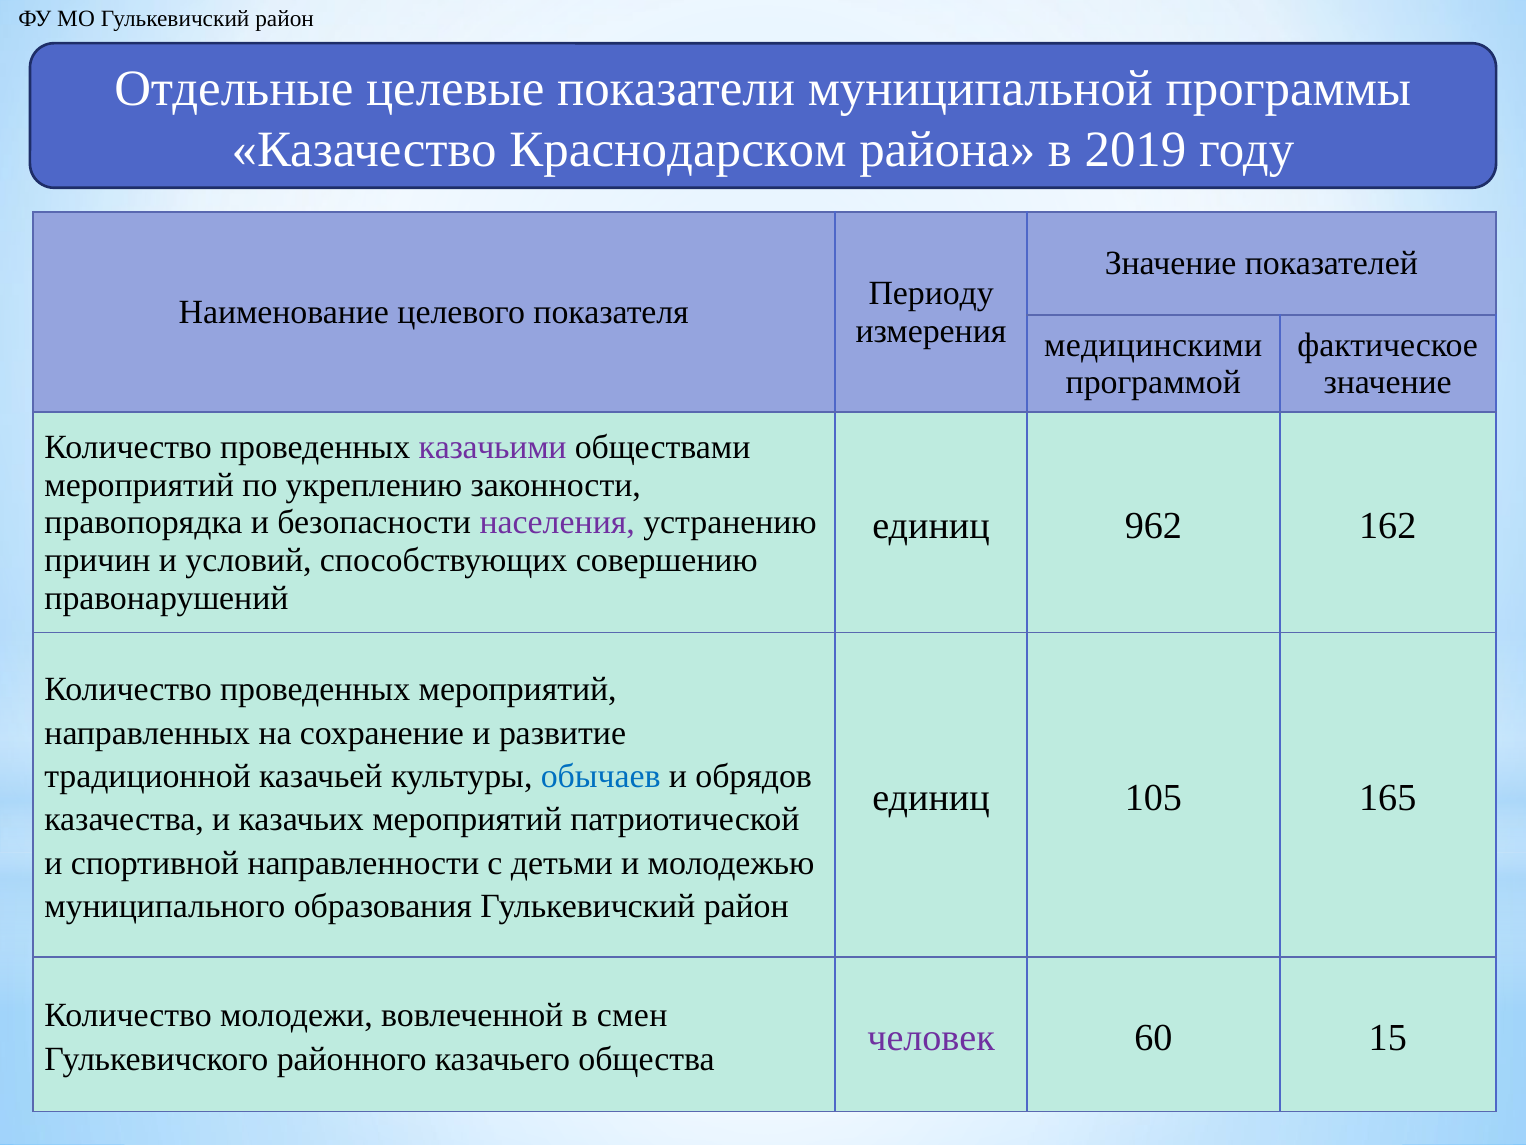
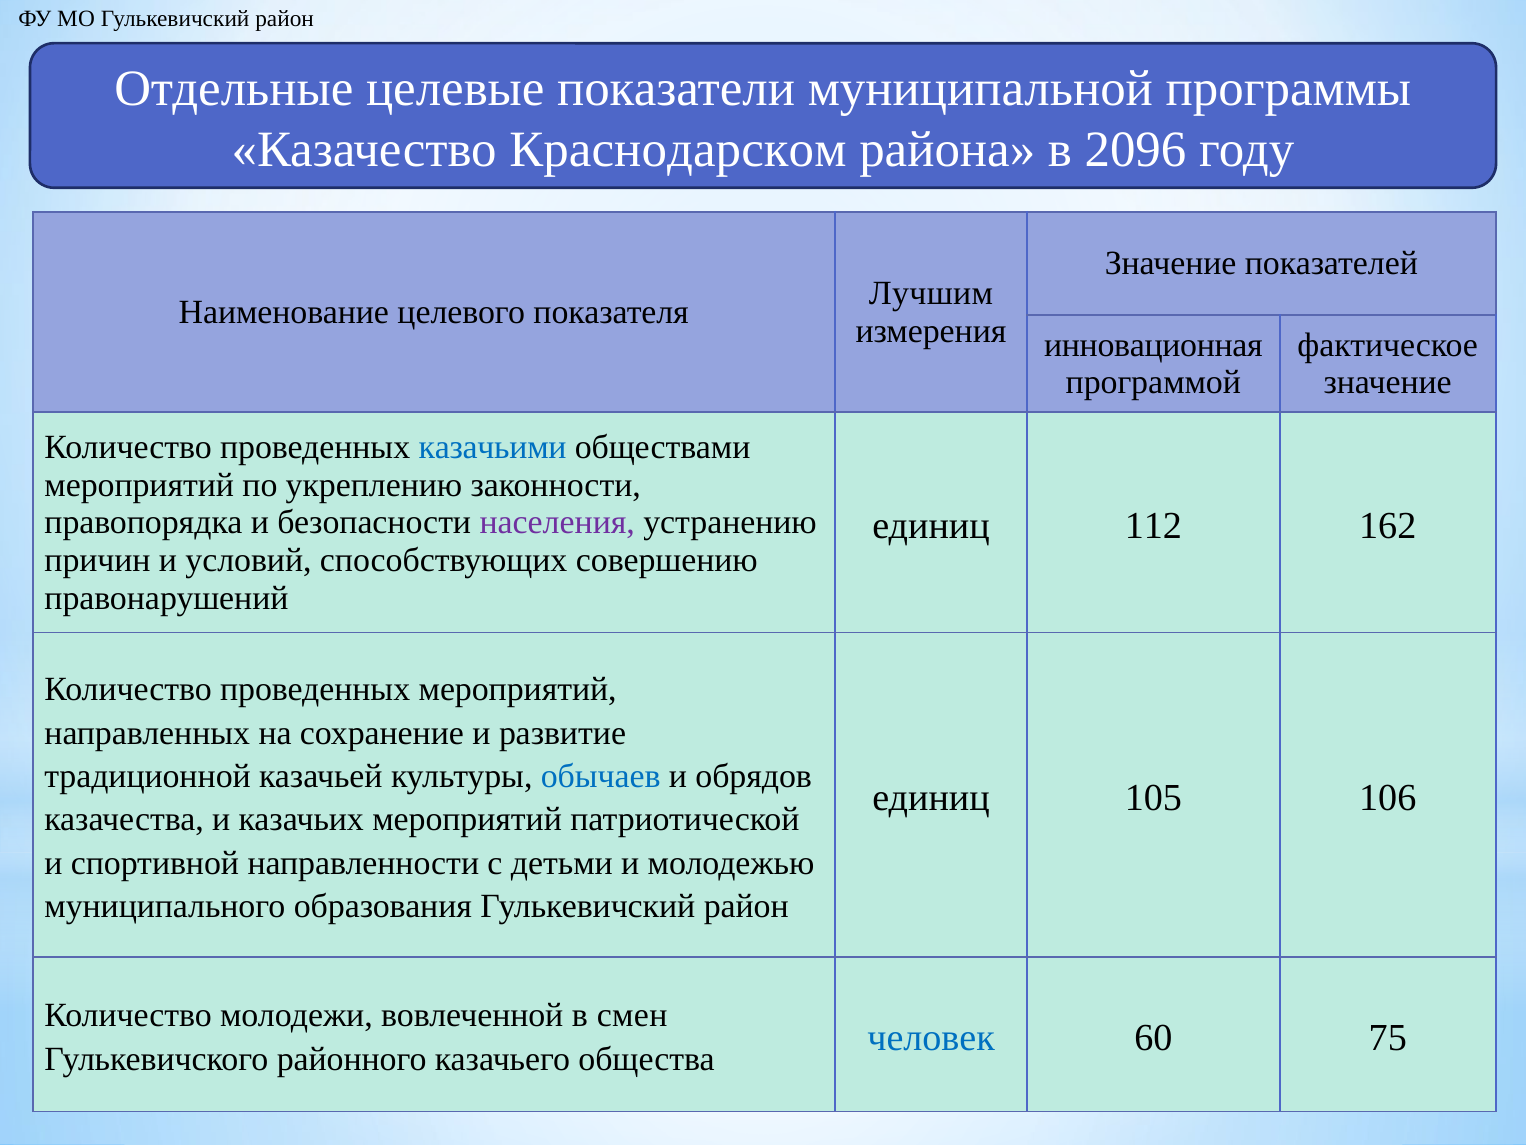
2019: 2019 -> 2096 (1135, 150)
Периоду: Периоду -> Лучшим (931, 293)
медицинскими: медицинскими -> инновационная (1153, 345)
казачьими colour: purple -> blue (493, 447)
962: 962 -> 112 (1153, 526)
165: 165 -> 106 (1388, 798)
человек colour: purple -> blue (931, 1037)
15: 15 -> 75 (1388, 1037)
